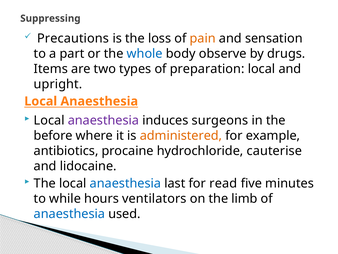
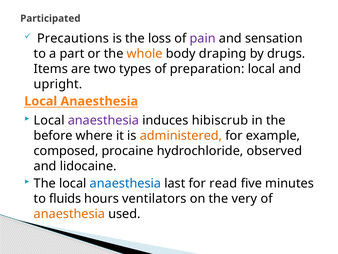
Suppressing: Suppressing -> Participated (50, 18)
pain colour: orange -> purple (203, 38)
whole colour: blue -> orange (145, 54)
observe: observe -> draping (223, 54)
surgeons: surgeons -> hibiscrub (220, 120)
antibiotics: antibiotics -> composed (66, 151)
cauterise: cauterise -> observed (274, 151)
while: while -> fluids (65, 198)
limb: limb -> very (244, 198)
anaesthesia colour: blue -> orange (69, 213)
